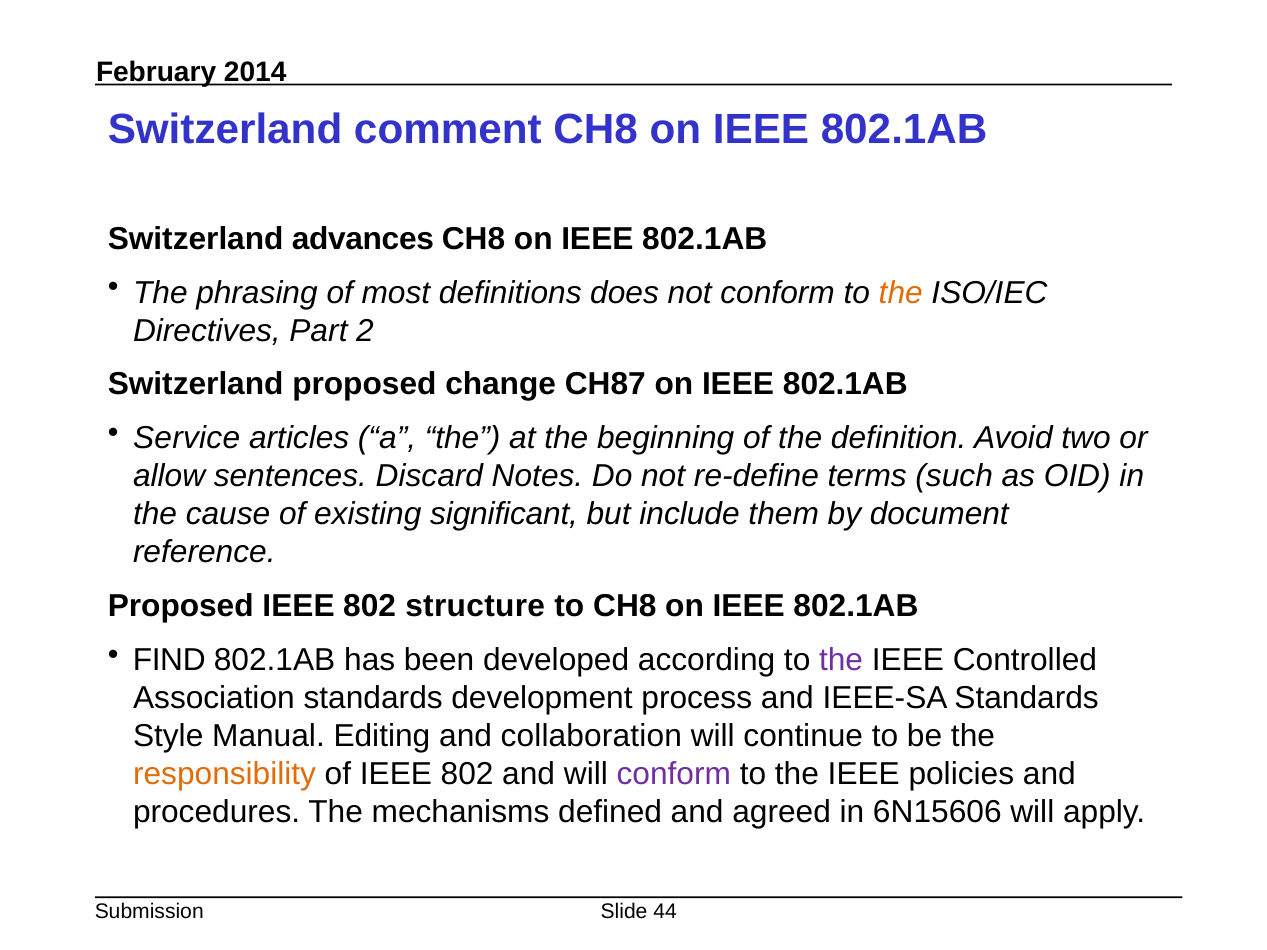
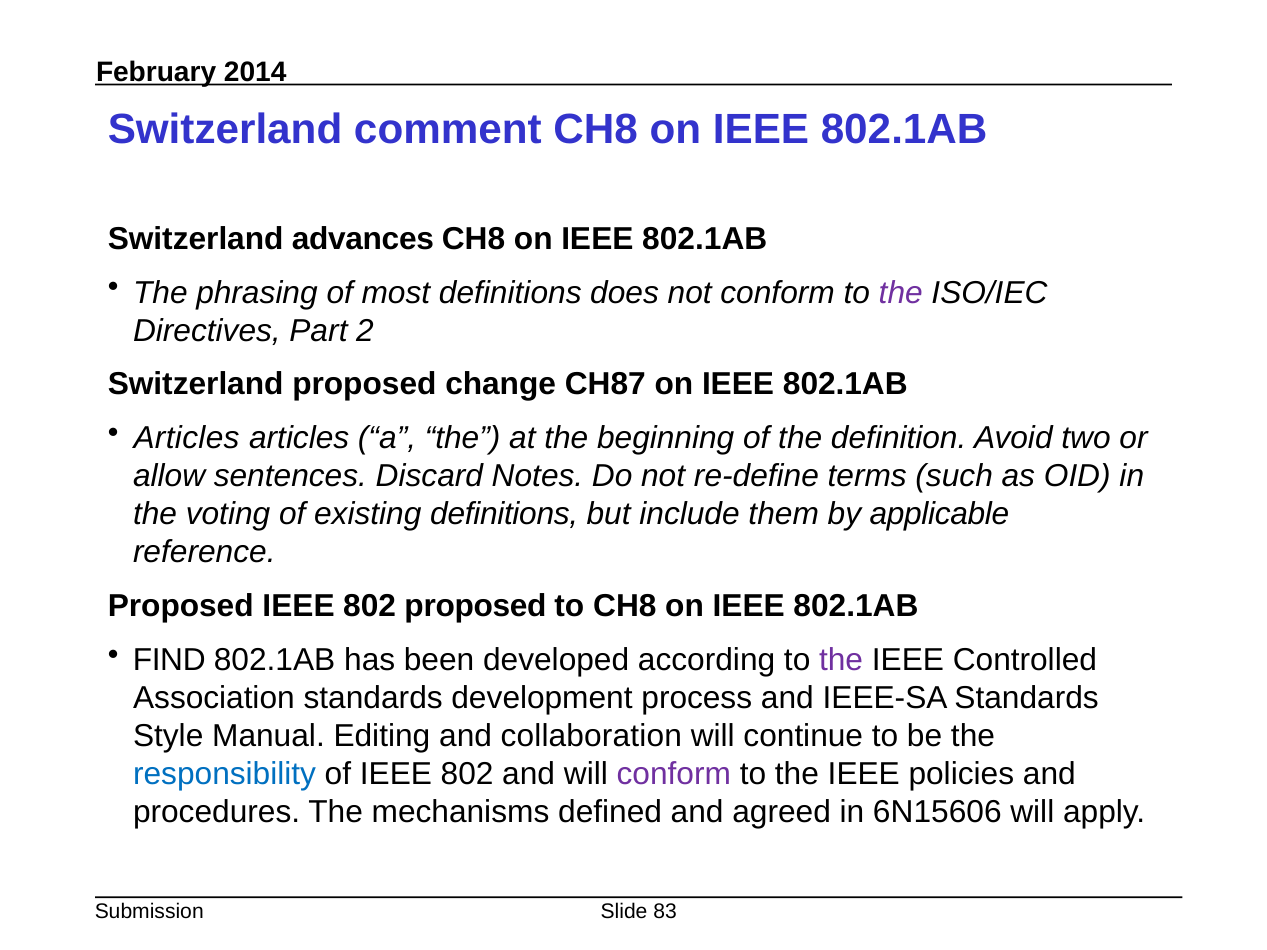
the colour: orange -> purple (901, 293)
Service: Service -> Articles (187, 438)
cause: cause -> voting (228, 514)
existing significant: significant -> definitions (504, 514)
document: document -> applicable (939, 514)
802 structure: structure -> proposed (475, 606)
responsibility colour: orange -> blue (225, 774)
44: 44 -> 83 (665, 911)
